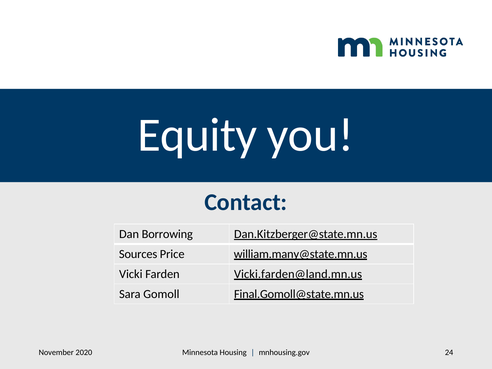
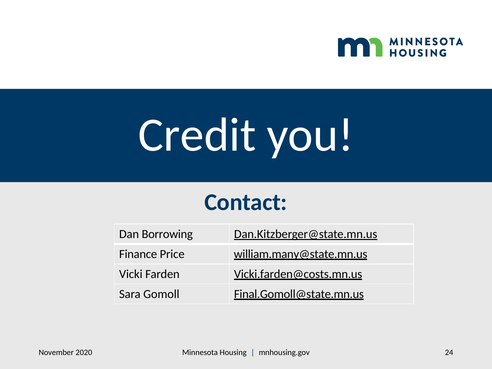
Equity: Equity -> Credit (197, 135)
Sources: Sources -> Finance (138, 254)
Vicki.farden@land.mn.us: Vicki.farden@land.mn.us -> Vicki.farden@costs.mn.us (298, 274)
